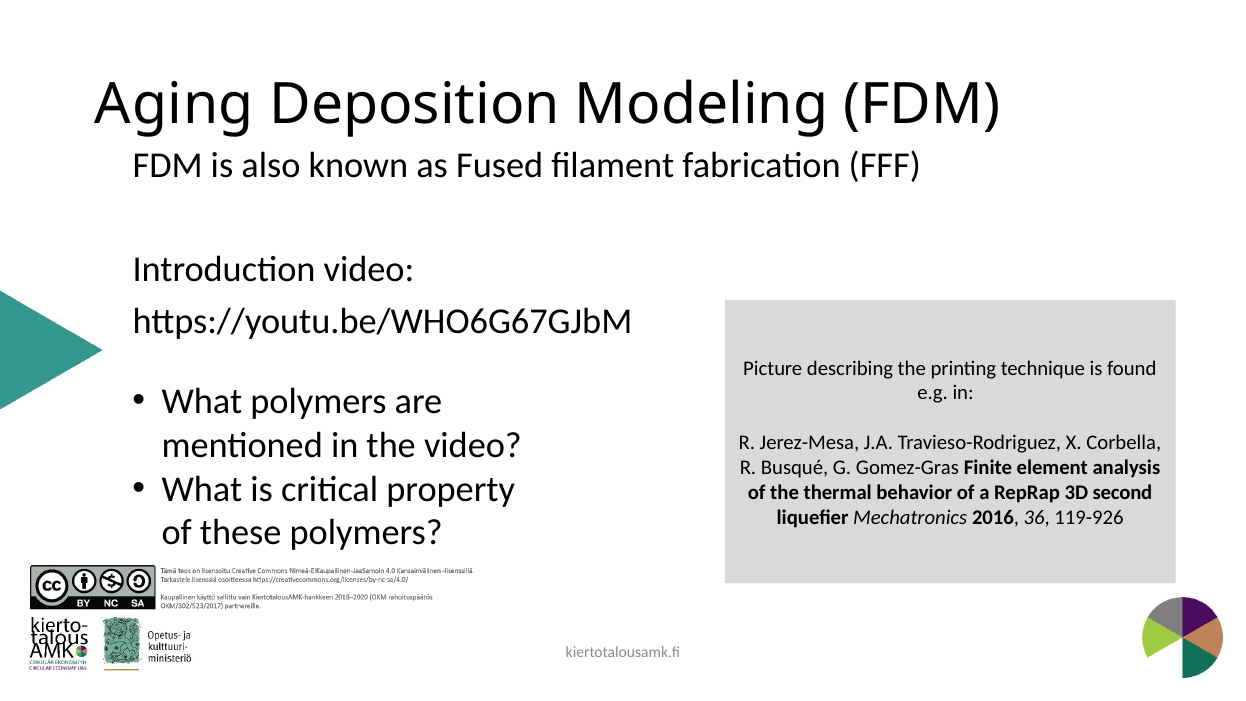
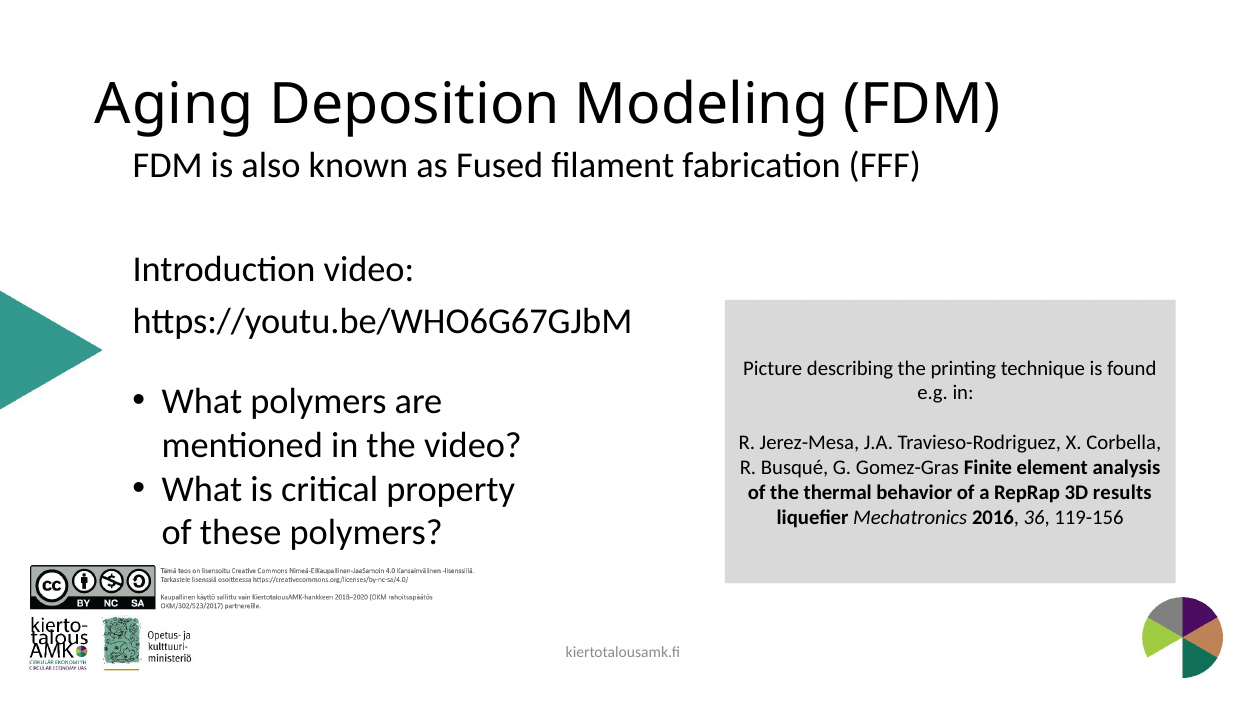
second: second -> results (1122, 493)
119-926: 119-926 -> 119-156 (1089, 518)
